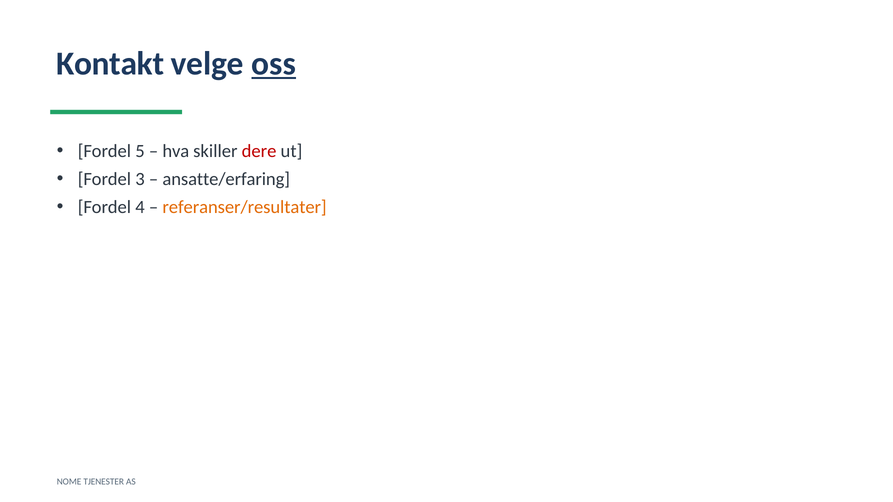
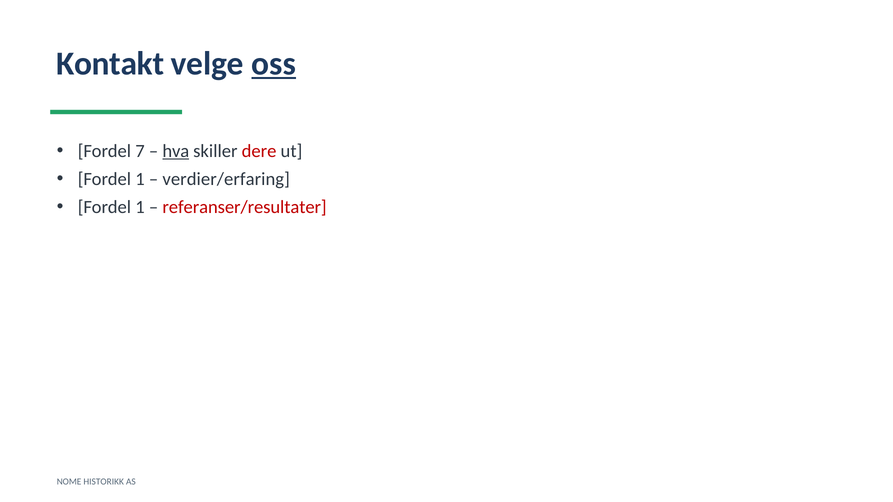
5: 5 -> 7 (140, 151)
hva underline: none -> present (176, 151)
3: 3 -> 1 (140, 179)
ansatte/erfaring: ansatte/erfaring -> verdier/erfaring (226, 179)
4: 4 -> 1 (140, 207)
referanser/resultater colour: orange -> red (245, 207)
TJENESTER: TJENESTER -> HISTORIKK (104, 482)
